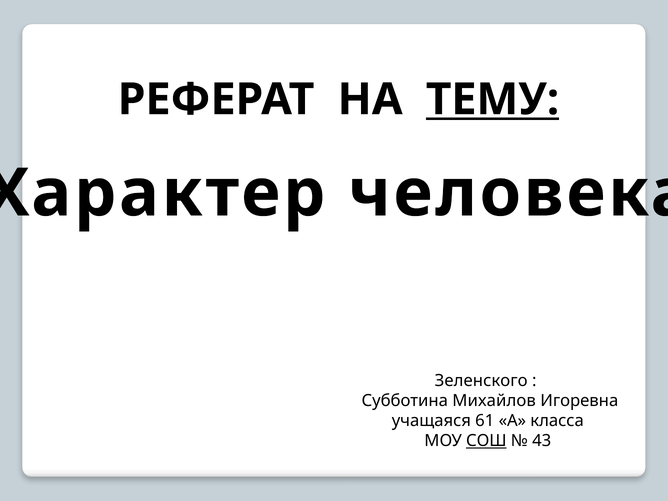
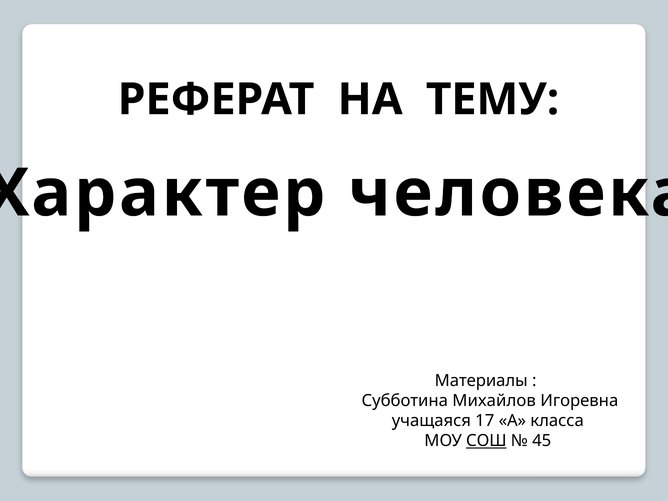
ТЕМУ underline: present -> none (493, 100)
Зеленского: Зеленского -> Материалы (481, 381)
61: 61 -> 17 (485, 421)
43: 43 -> 45 (542, 441)
